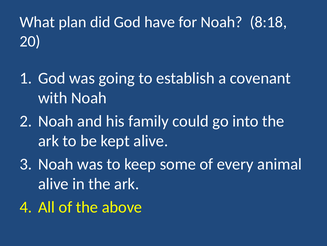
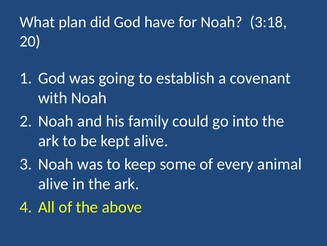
8:18: 8:18 -> 3:18 (268, 22)
